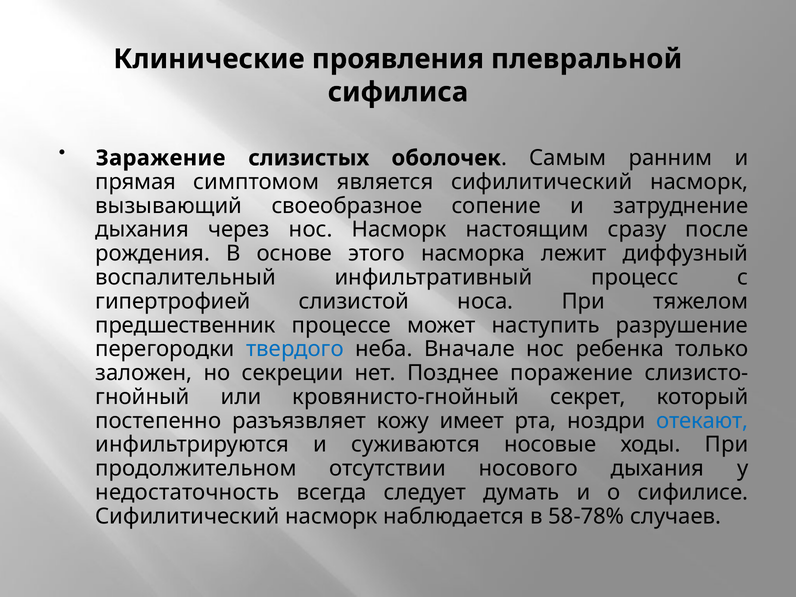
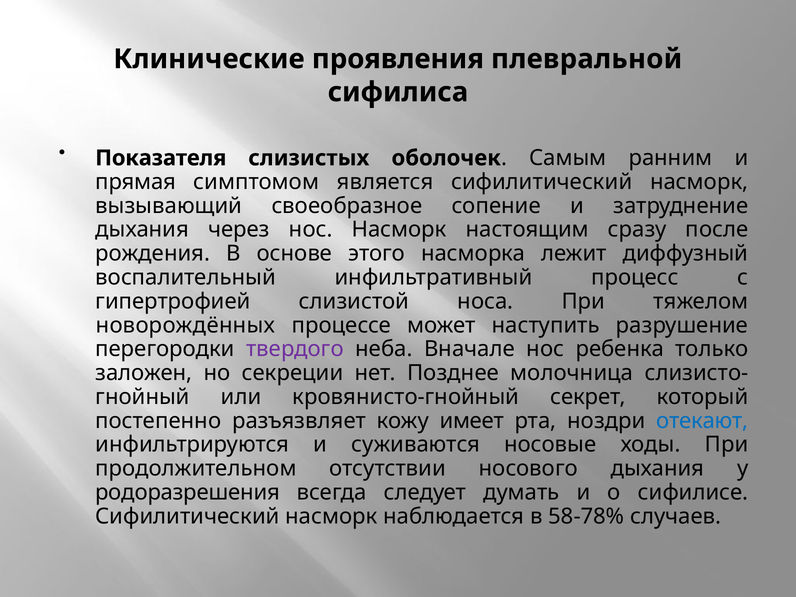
Заражение: Заражение -> Показателя (161, 158)
предшественник: предшественник -> новорождённых (185, 325)
твердого colour: blue -> purple (295, 349)
поражение: поражение -> молочница (572, 373)
недостаточность: недостаточность -> родоразрешения (188, 492)
